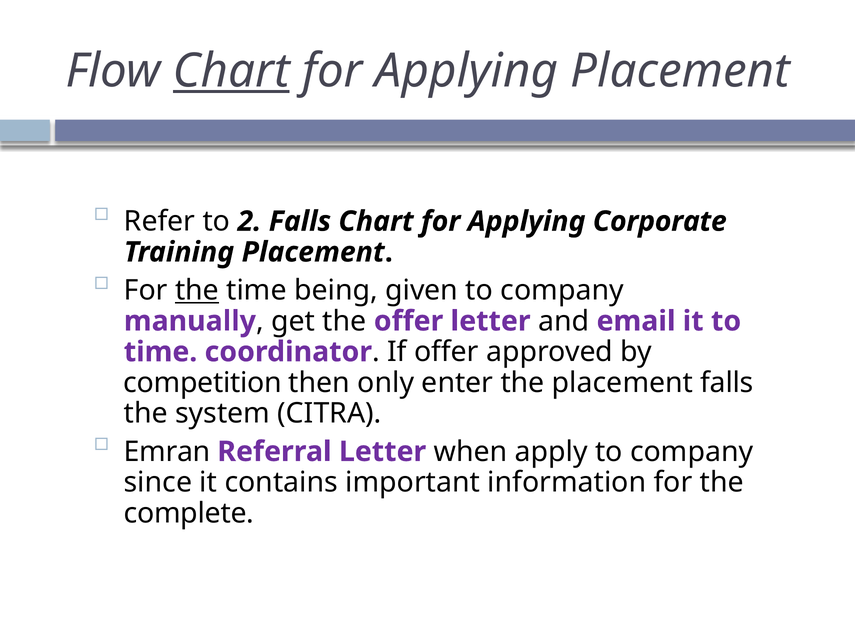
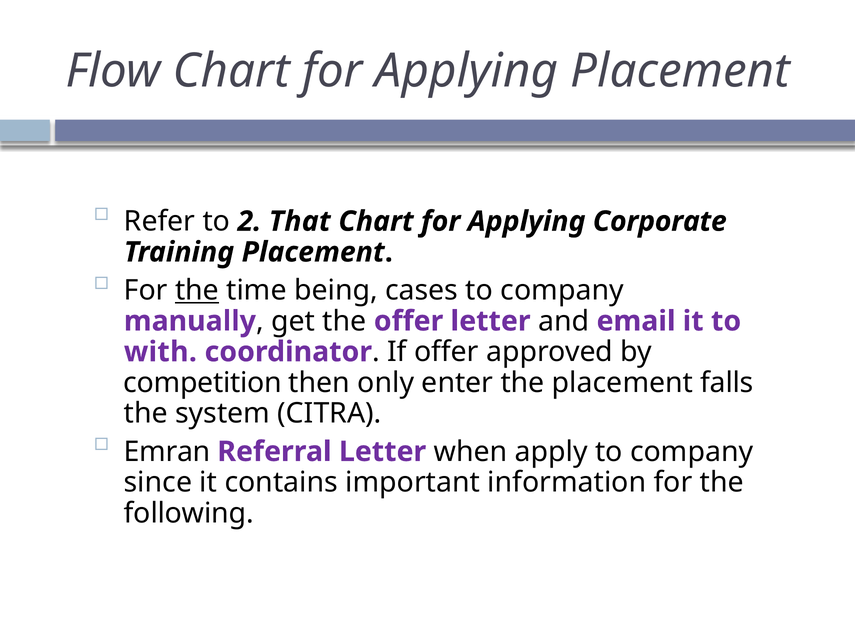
Chart underline: present -> none (231, 71)
2 Falls: Falls -> That (300, 221)
given: given -> cases (422, 290)
time: time -> with (160, 352)
complete: complete -> following (189, 513)
